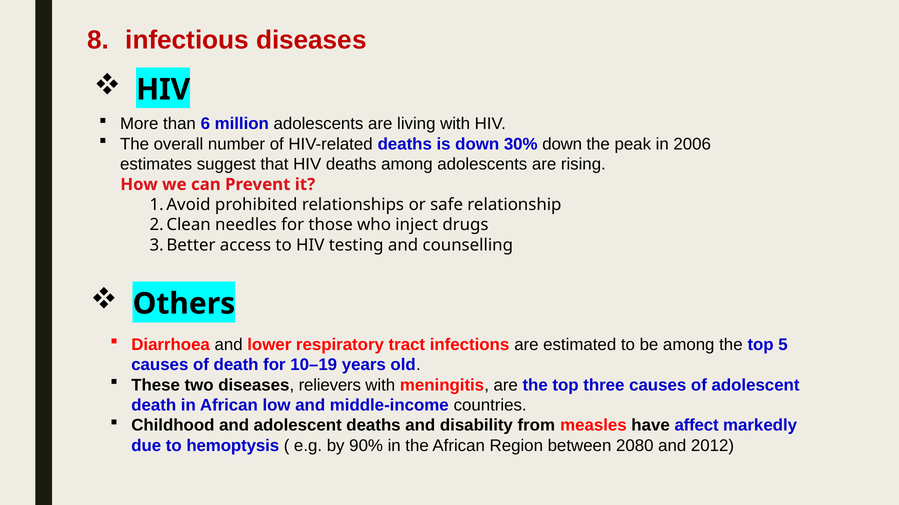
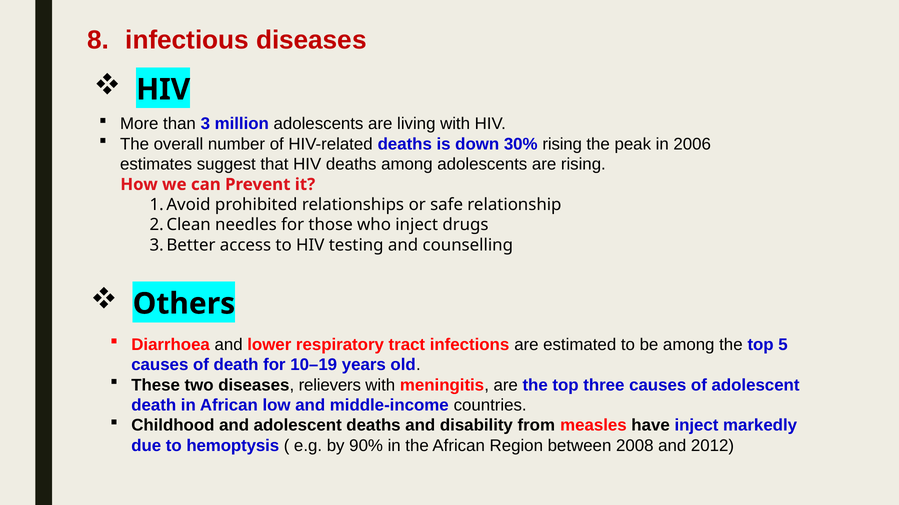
6: 6 -> 3 (205, 124)
30% down: down -> rising (562, 144)
have affect: affect -> inject (696, 426)
2080: 2080 -> 2008 (635, 446)
